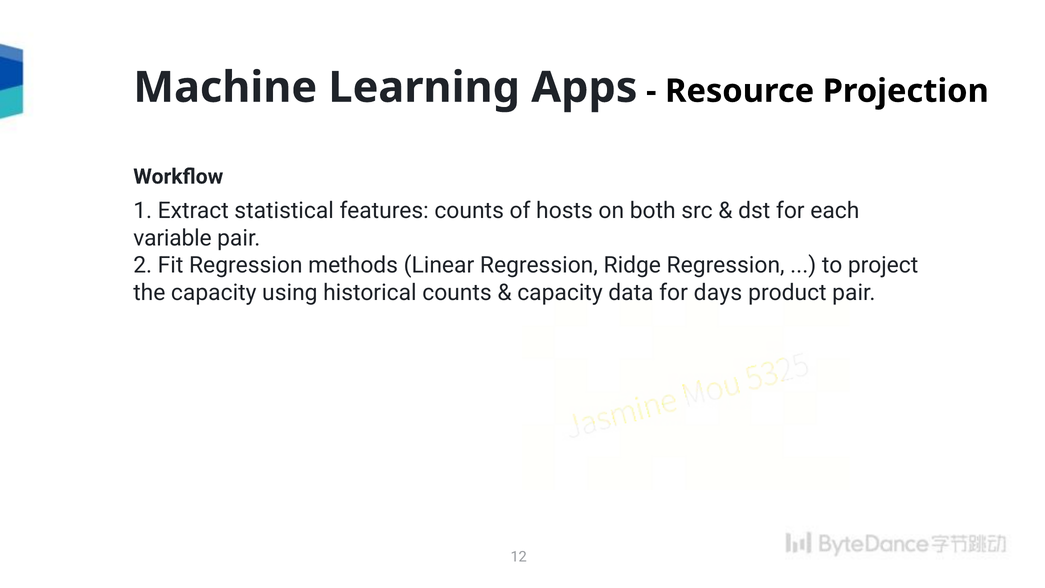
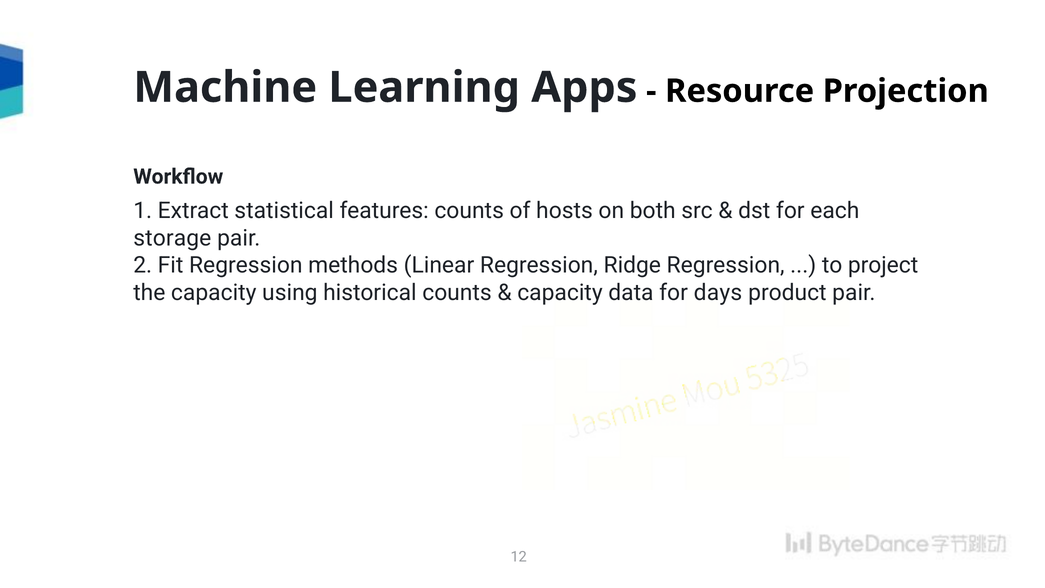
variable: variable -> storage (172, 238)
